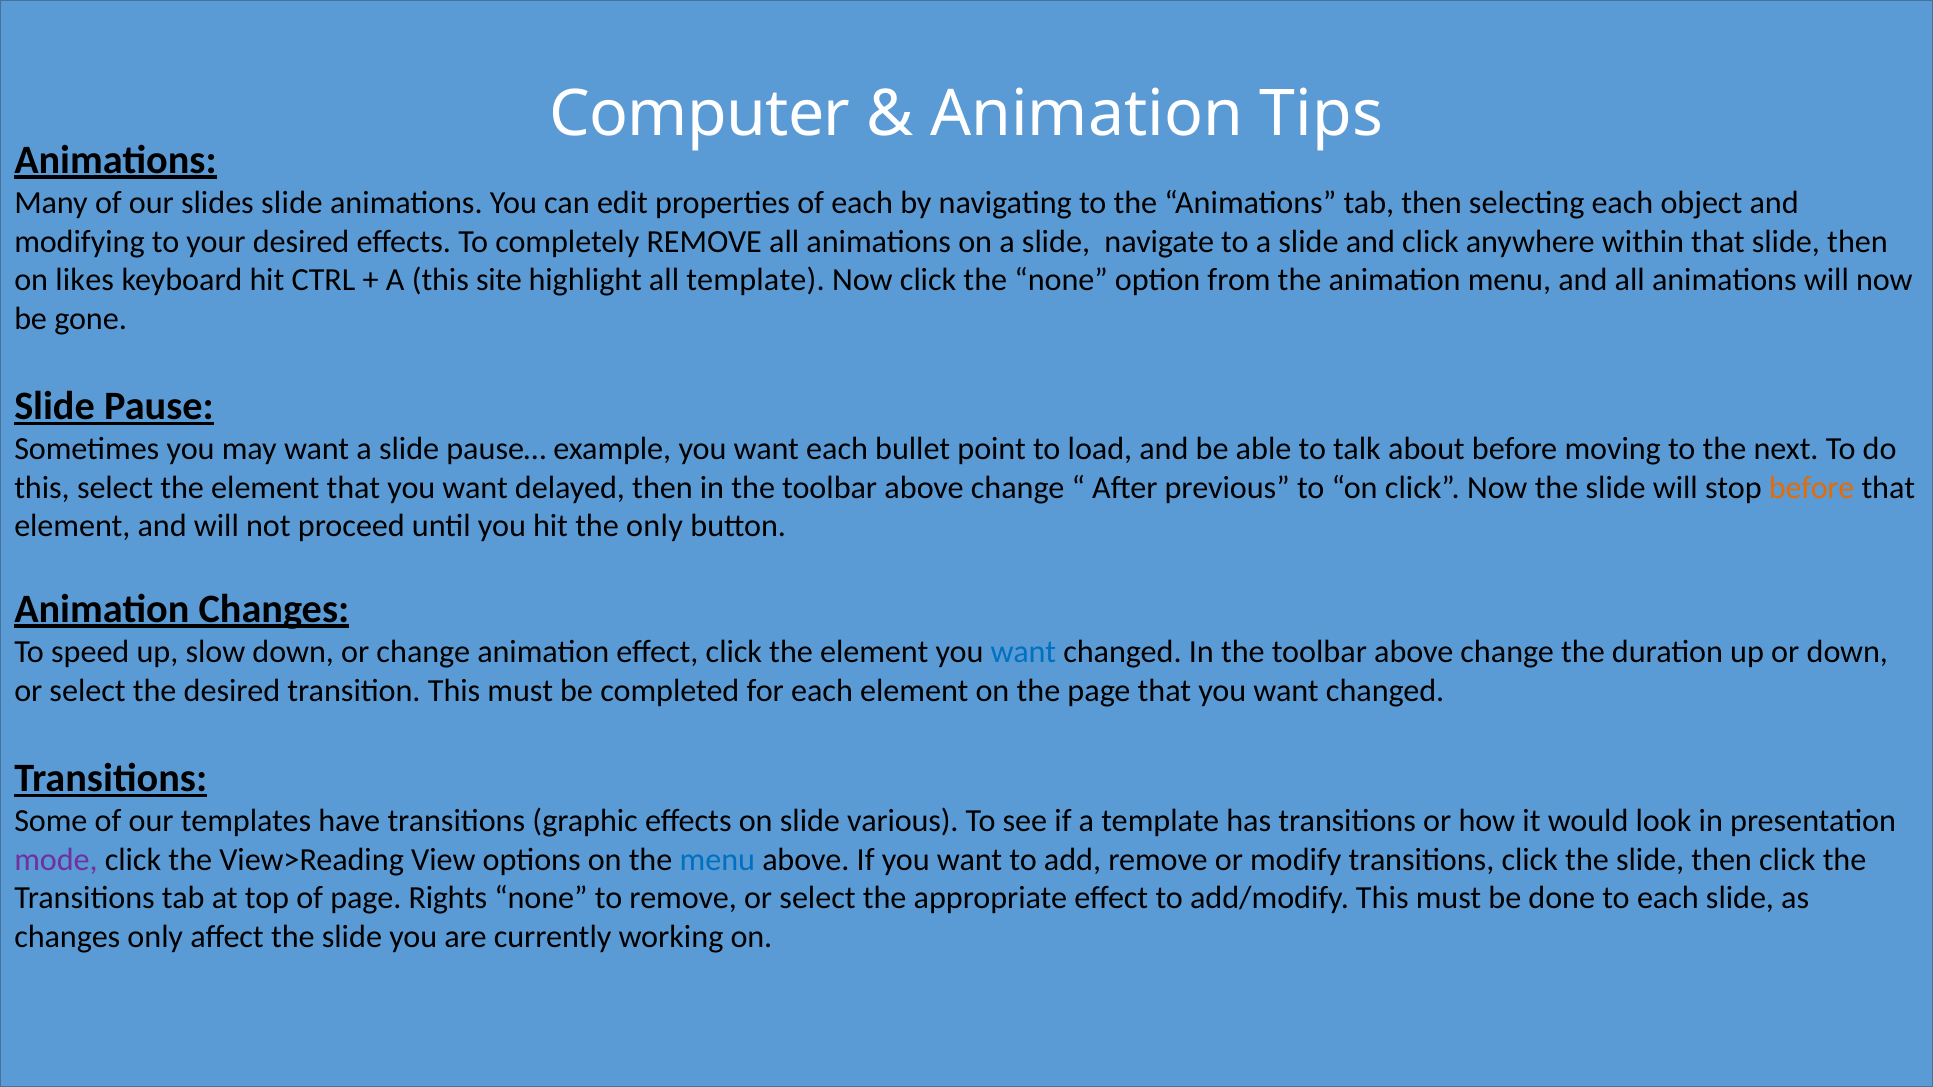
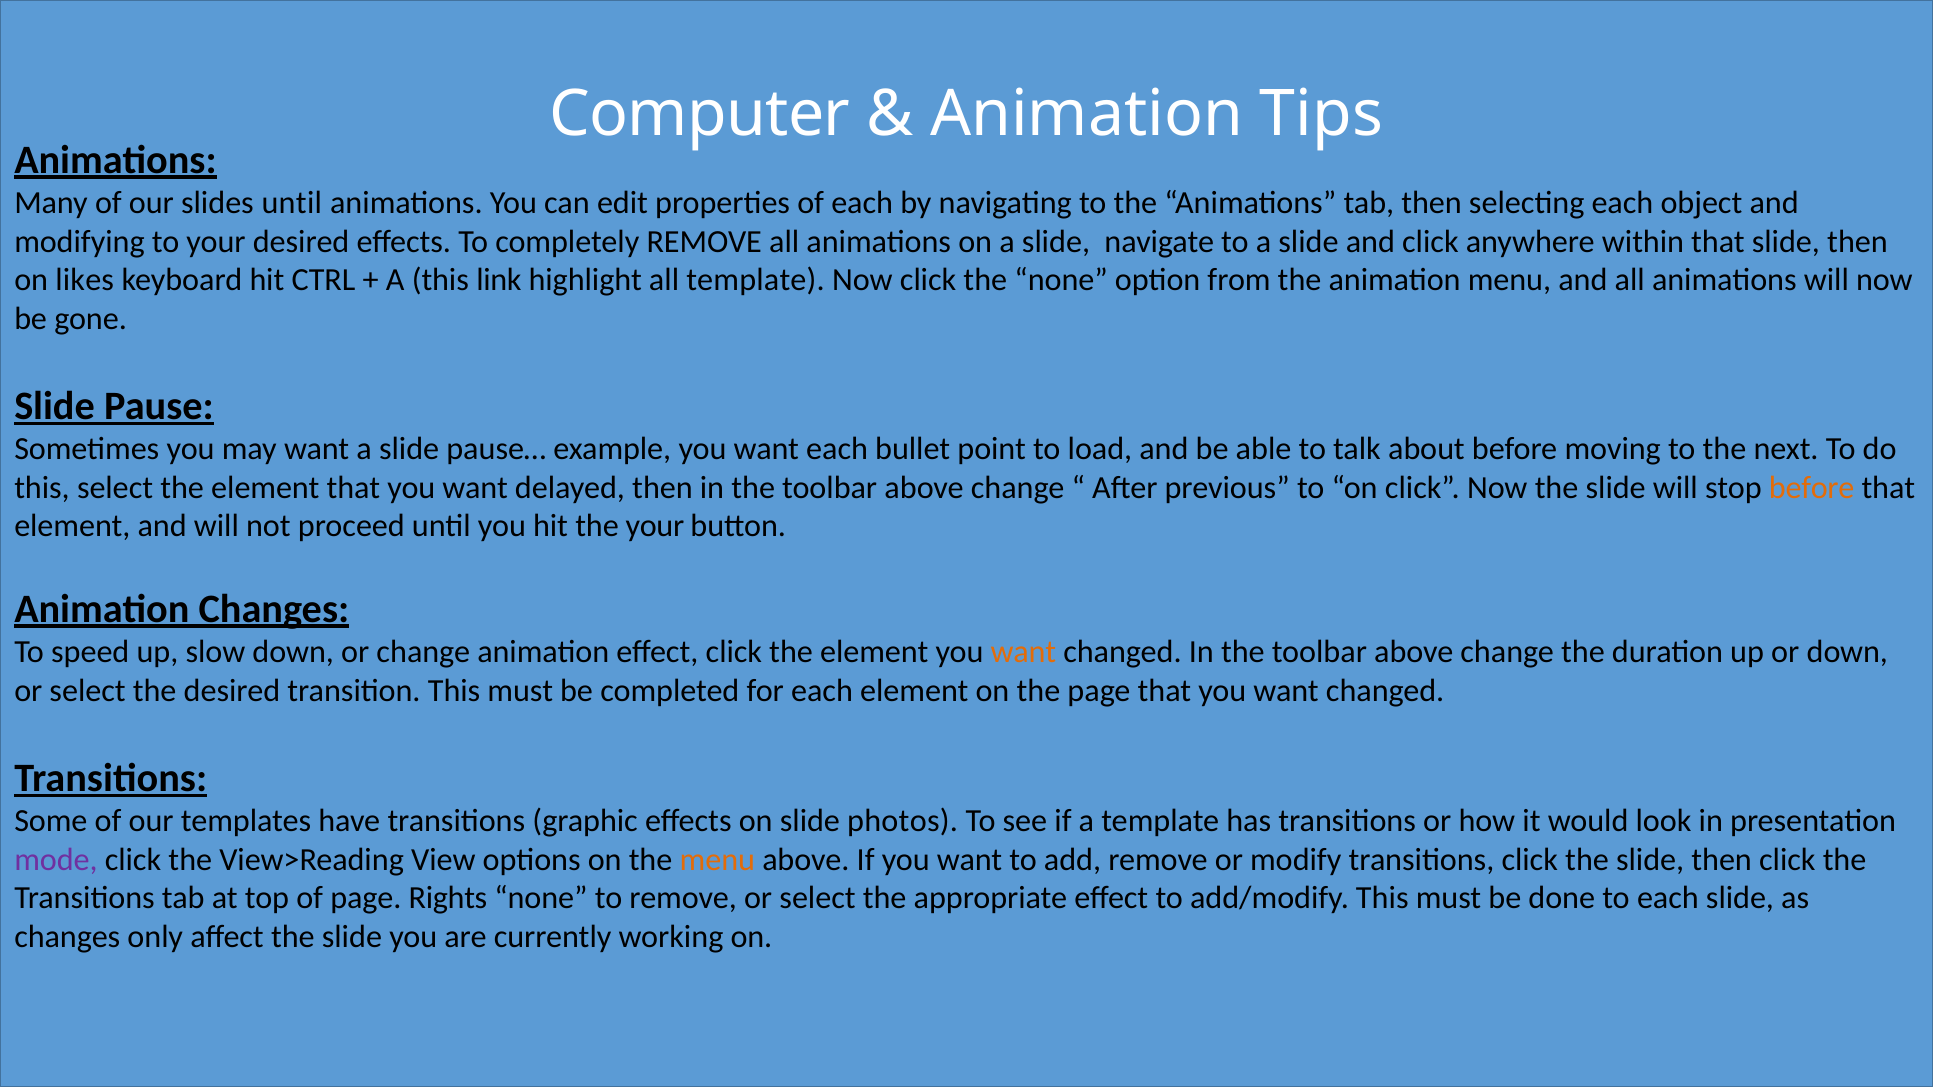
slides slide: slide -> until (292, 203)
site: site -> link (499, 280)
the only: only -> your (655, 527)
want colour: blue -> orange (1023, 652)
various: various -> photos (903, 821)
menu colour: blue -> orange (717, 860)
